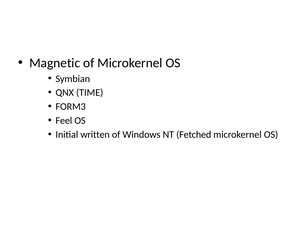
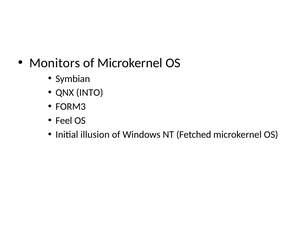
Magnetic: Magnetic -> Monitors (55, 63)
TIME: TIME -> INTO (90, 93)
written: written -> illusion (95, 135)
